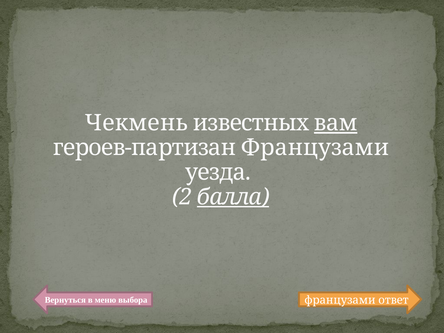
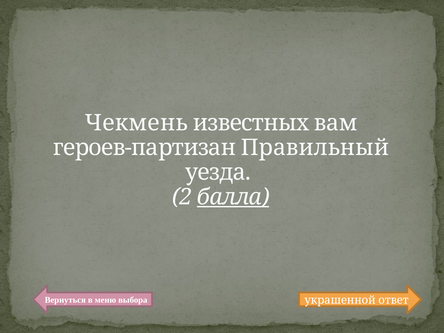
вам underline: present -> none (336, 123)
героев-партизан Французами: Французами -> Правильный (315, 148)
выбора французами: французами -> украшенной (340, 300)
